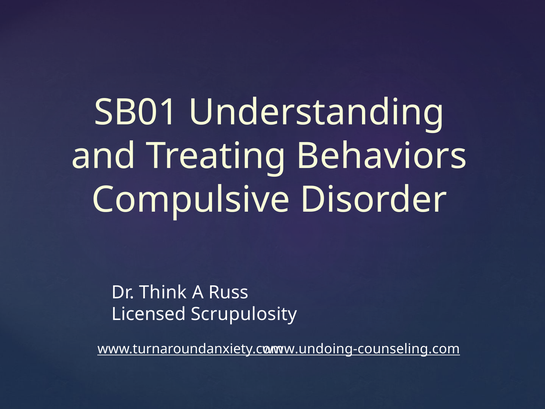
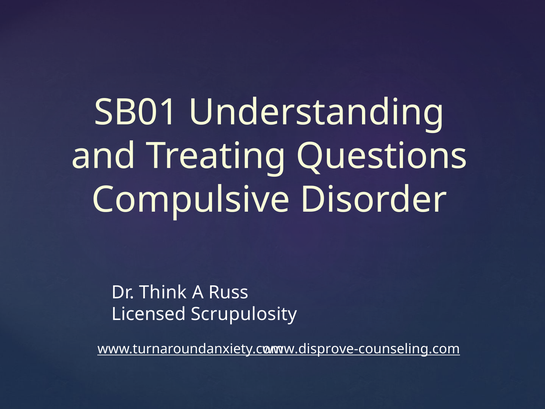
Behaviors: Behaviors -> Questions (382, 156)
www.undoing-counseling.com: www.undoing-counseling.com -> www.disprove-counseling.com (361, 349)
